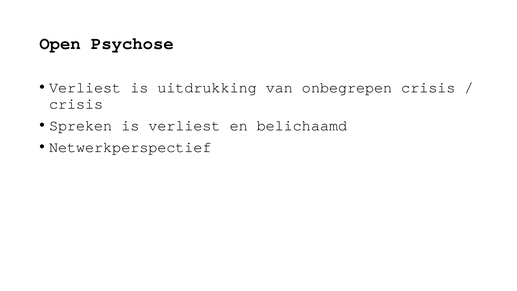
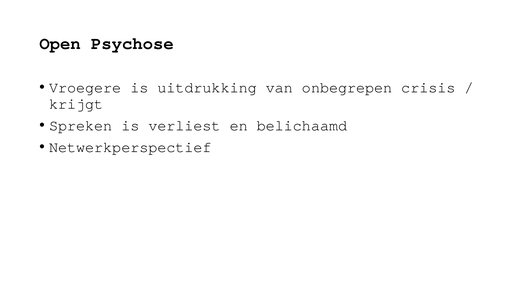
Verliest: Verliest -> Vroegere (85, 87)
crisis: crisis -> krijgt (76, 104)
